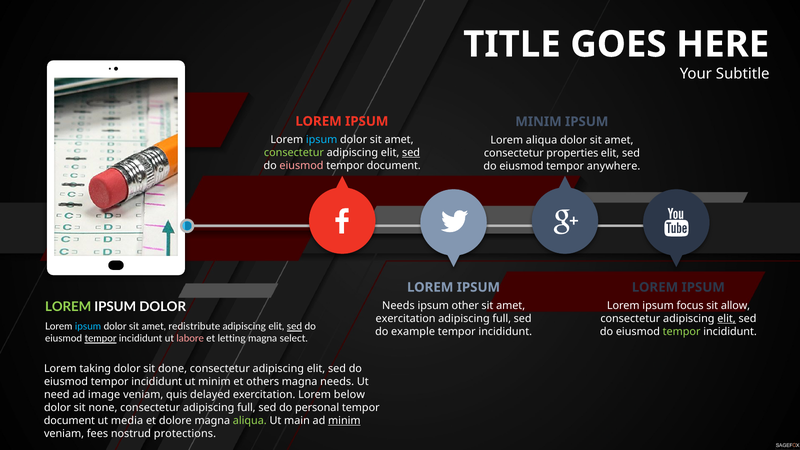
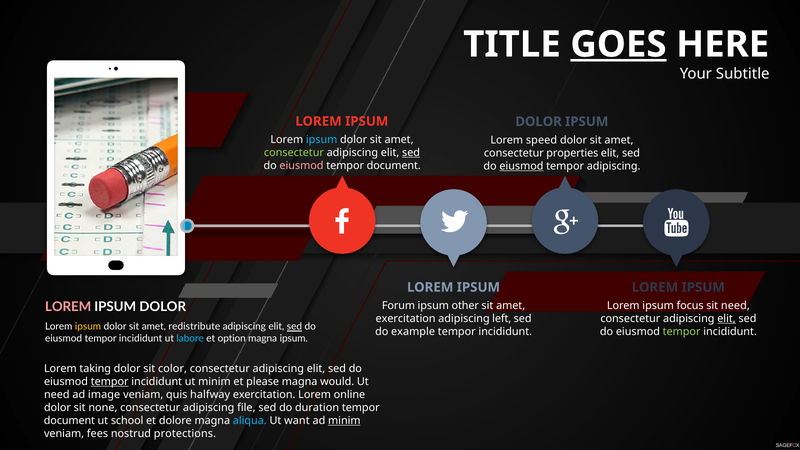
GOES underline: none -> present (618, 44)
MINIM: MINIM -> DOLOR (539, 122)
Lorem aliqua: aliqua -> speed (542, 140)
eiusmod underline: none -> present (521, 166)
tempor anywhere: anywhere -> adipiscing (614, 166)
LOREM colour: light green -> pink (68, 307)
Needs: Needs -> Forum (398, 306)
sit allow: allow -> need (735, 306)
full: full -> left (502, 319)
ipsum colour: light blue -> yellow (88, 327)
tempor underline: present -> none (101, 339)
labore colour: pink -> light blue (190, 339)
letting: letting -> option (232, 339)
magna select: select -> ipsum (294, 339)
done: done -> color (173, 368)
tempor underline: none -> present (110, 382)
others: others -> please (263, 382)
magna needs: needs -> would (337, 382)
delayed: delayed -> halfway (210, 395)
below: below -> online (349, 395)
consectetur adipiscing full: full -> file (246, 408)
personal: personal -> duration (317, 408)
media: media -> school (127, 421)
aliqua colour: light green -> light blue (250, 421)
main: main -> want (297, 421)
